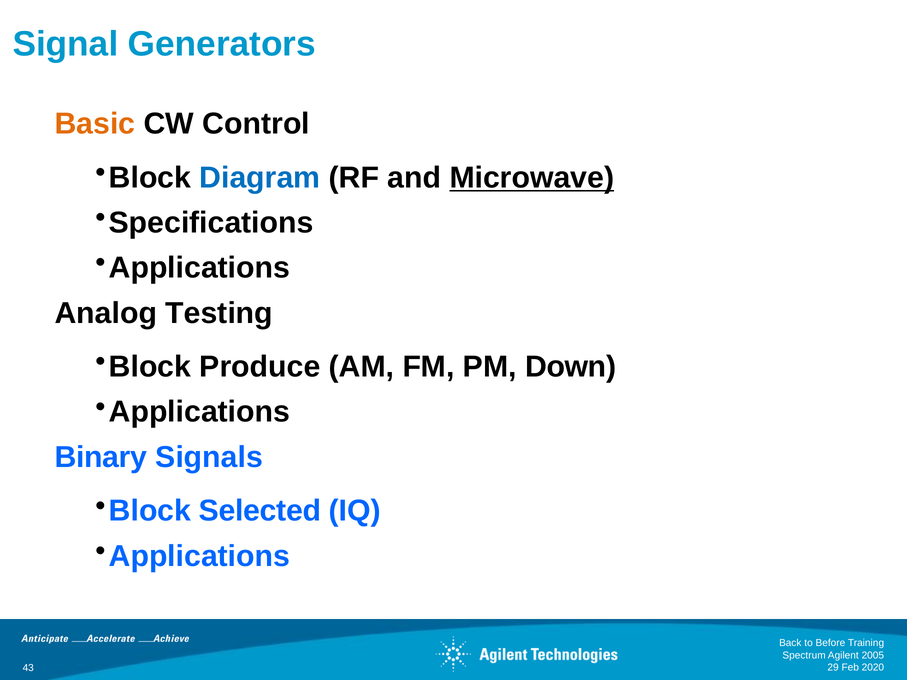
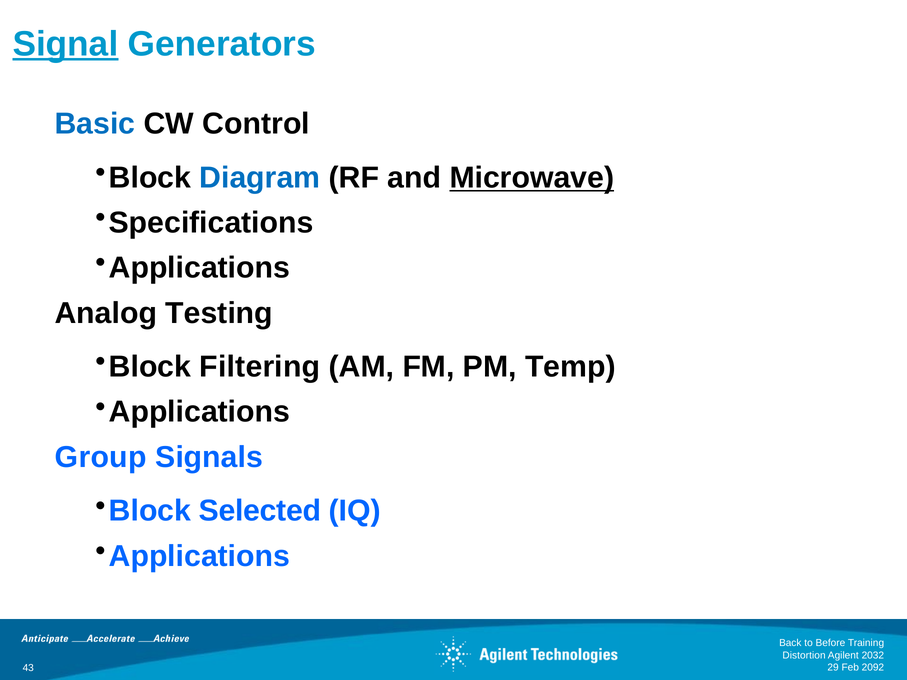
Signal underline: none -> present (66, 44)
Basic colour: orange -> blue (95, 124)
Produce: Produce -> Filtering (260, 367)
Down: Down -> Temp (570, 367)
Binary: Binary -> Group (101, 457)
Spectrum: Spectrum -> Distortion (804, 655)
2005: 2005 -> 2032 (873, 655)
2020: 2020 -> 2092 (873, 668)
